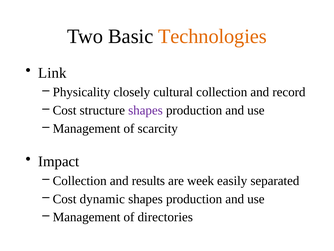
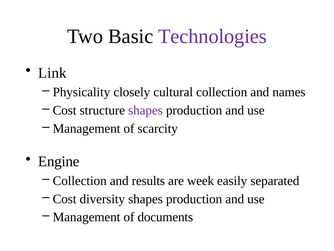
Technologies colour: orange -> purple (212, 36)
record: record -> names (289, 92)
Impact: Impact -> Engine (59, 161)
dynamic: dynamic -> diversity (102, 199)
directories: directories -> documents (165, 217)
